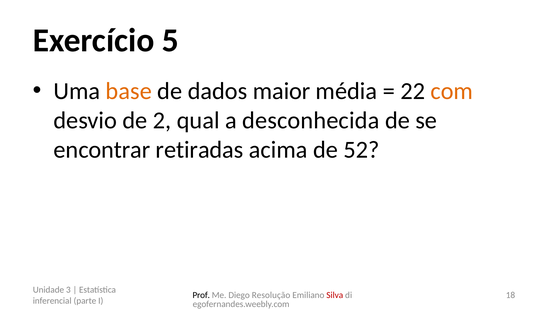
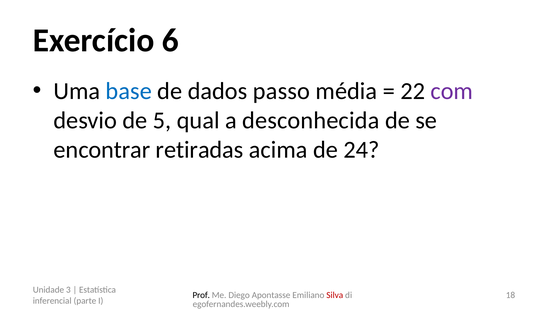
5: 5 -> 6 (170, 40)
base colour: orange -> blue (129, 91)
maior: maior -> passo (281, 91)
com colour: orange -> purple (452, 91)
2: 2 -> 5 (162, 120)
52: 52 -> 24 (361, 149)
Resolução: Resolução -> Apontasse (271, 294)
